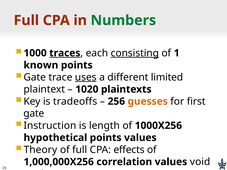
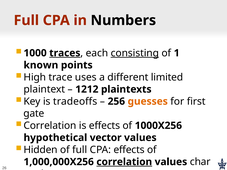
Numbers colour: green -> black (123, 20)
Gate: Gate -> High (35, 77)
uses underline: present -> none (86, 77)
1020: 1020 -> 1212 (87, 89)
Instruction: Instruction -> Correlation (50, 126)
is length: length -> effects (105, 126)
hypothetical points: points -> vector (106, 138)
Theory: Theory -> Hidden (41, 150)
correlation underline: none -> present (124, 162)
void: void -> char (200, 162)
